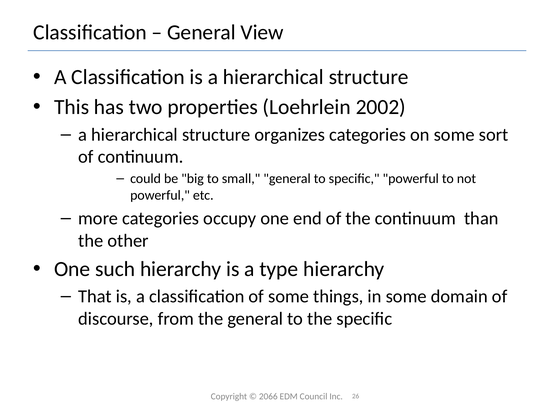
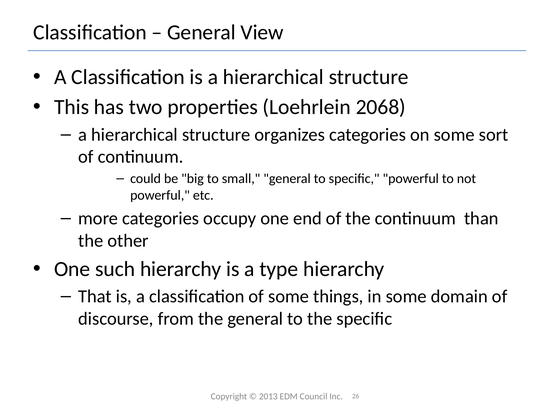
2002: 2002 -> 2068 (381, 107)
2066: 2066 -> 2013 (268, 397)
